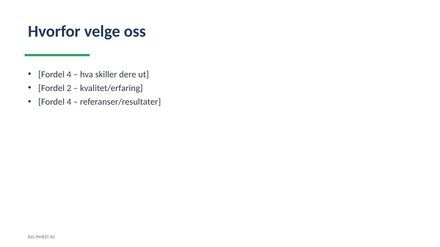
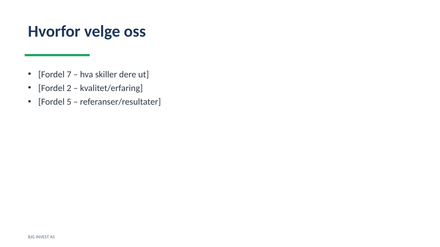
4: 4 -> 7 (69, 75)
4: 4 -> 5 (69, 102)
